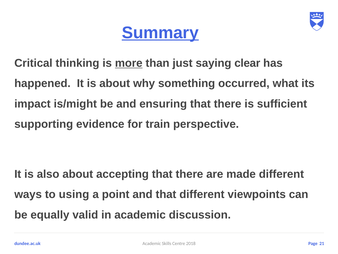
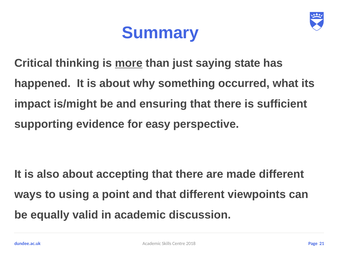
Summary underline: present -> none (160, 33)
clear: clear -> state (247, 63)
train: train -> easy (158, 124)
